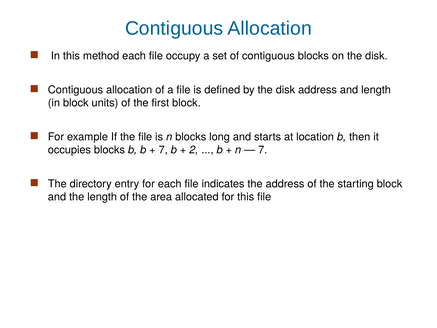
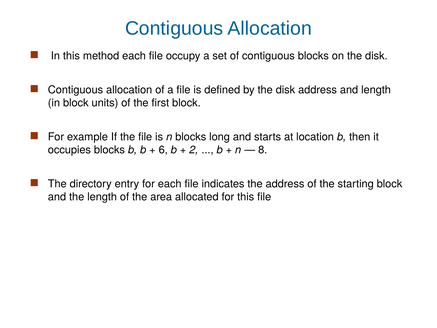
7: 7 -> 6 (163, 150)
7: 7 -> 8 (263, 150)
